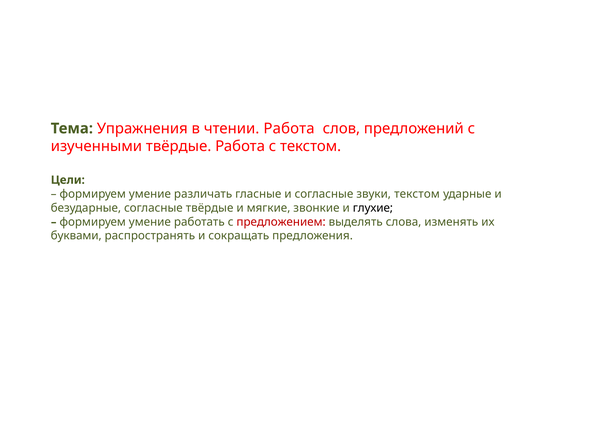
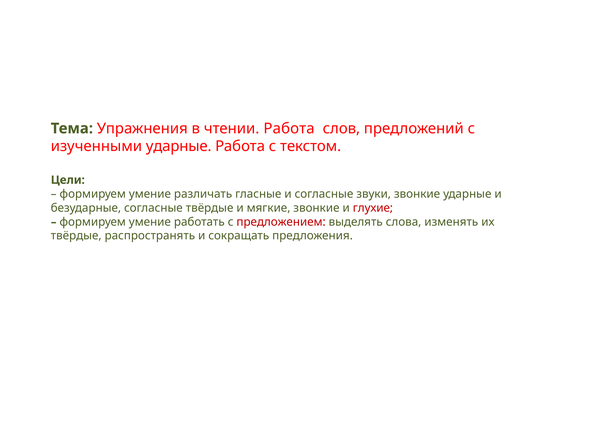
изученными твёрдые: твёрдые -> ударные (179, 146)
звуки текстом: текстом -> звонкие (417, 194)
глухие colour: black -> red (373, 208)
буквами: буквами -> твёрдые (76, 236)
